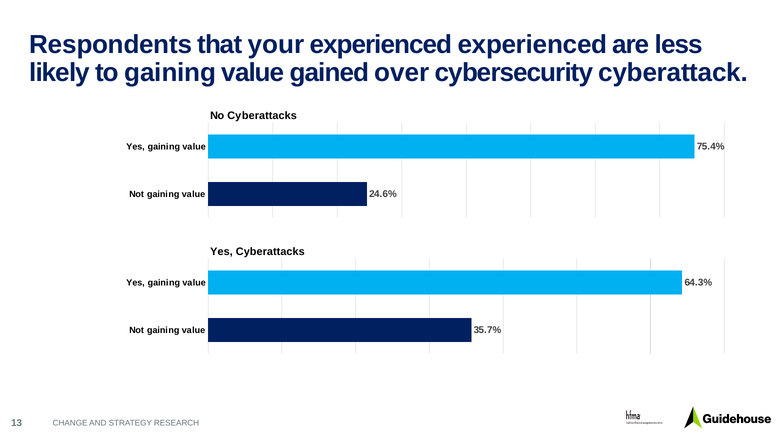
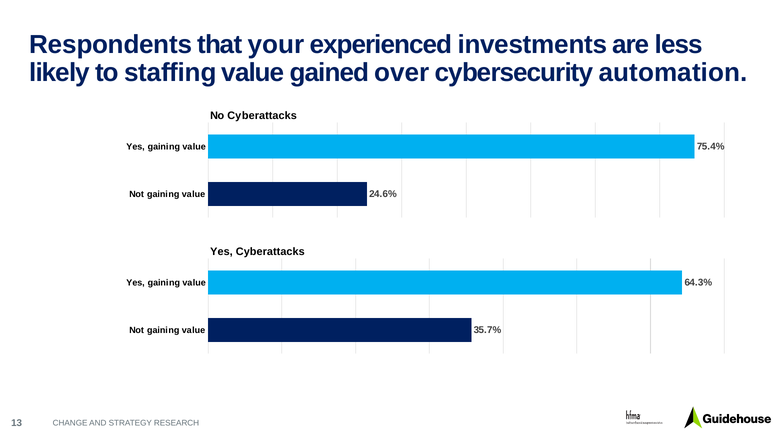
experienced experienced: experienced -> investments (532, 44)
to gaining: gaining -> staffing (170, 73)
cyberattack: cyberattack -> automation (673, 73)
